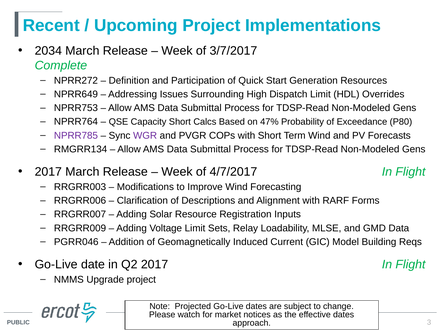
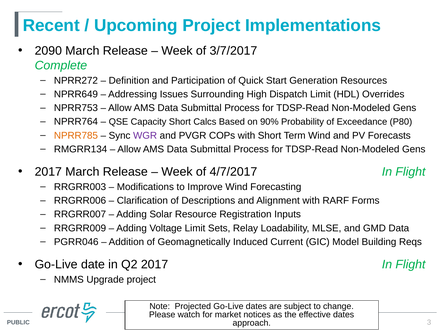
2034: 2034 -> 2090 (48, 51)
47%: 47% -> 90% (269, 122)
NPRR785 colour: purple -> orange (76, 135)
